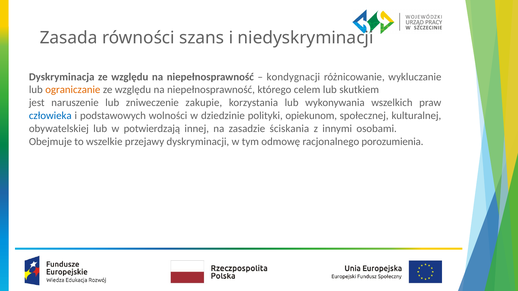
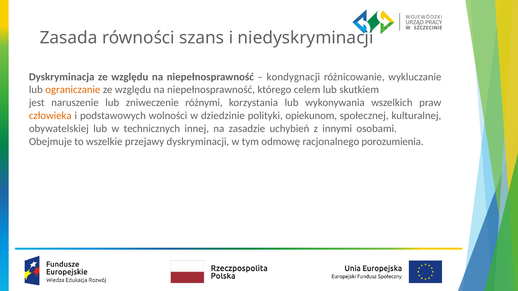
zakupie: zakupie -> różnymi (204, 103)
człowieka colour: blue -> orange (50, 116)
potwierdzają: potwierdzają -> technicznych (152, 129)
ściskania: ściskania -> uchybień (289, 129)
